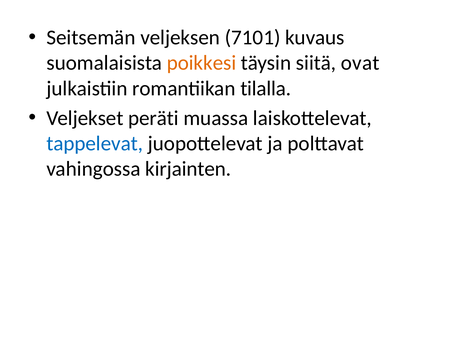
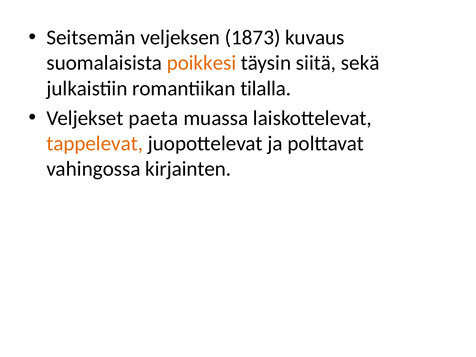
7101: 7101 -> 1873 (253, 38)
ovat: ovat -> sekä (360, 63)
peräti: peräti -> paeta (153, 118)
tappelevat colour: blue -> orange (95, 143)
